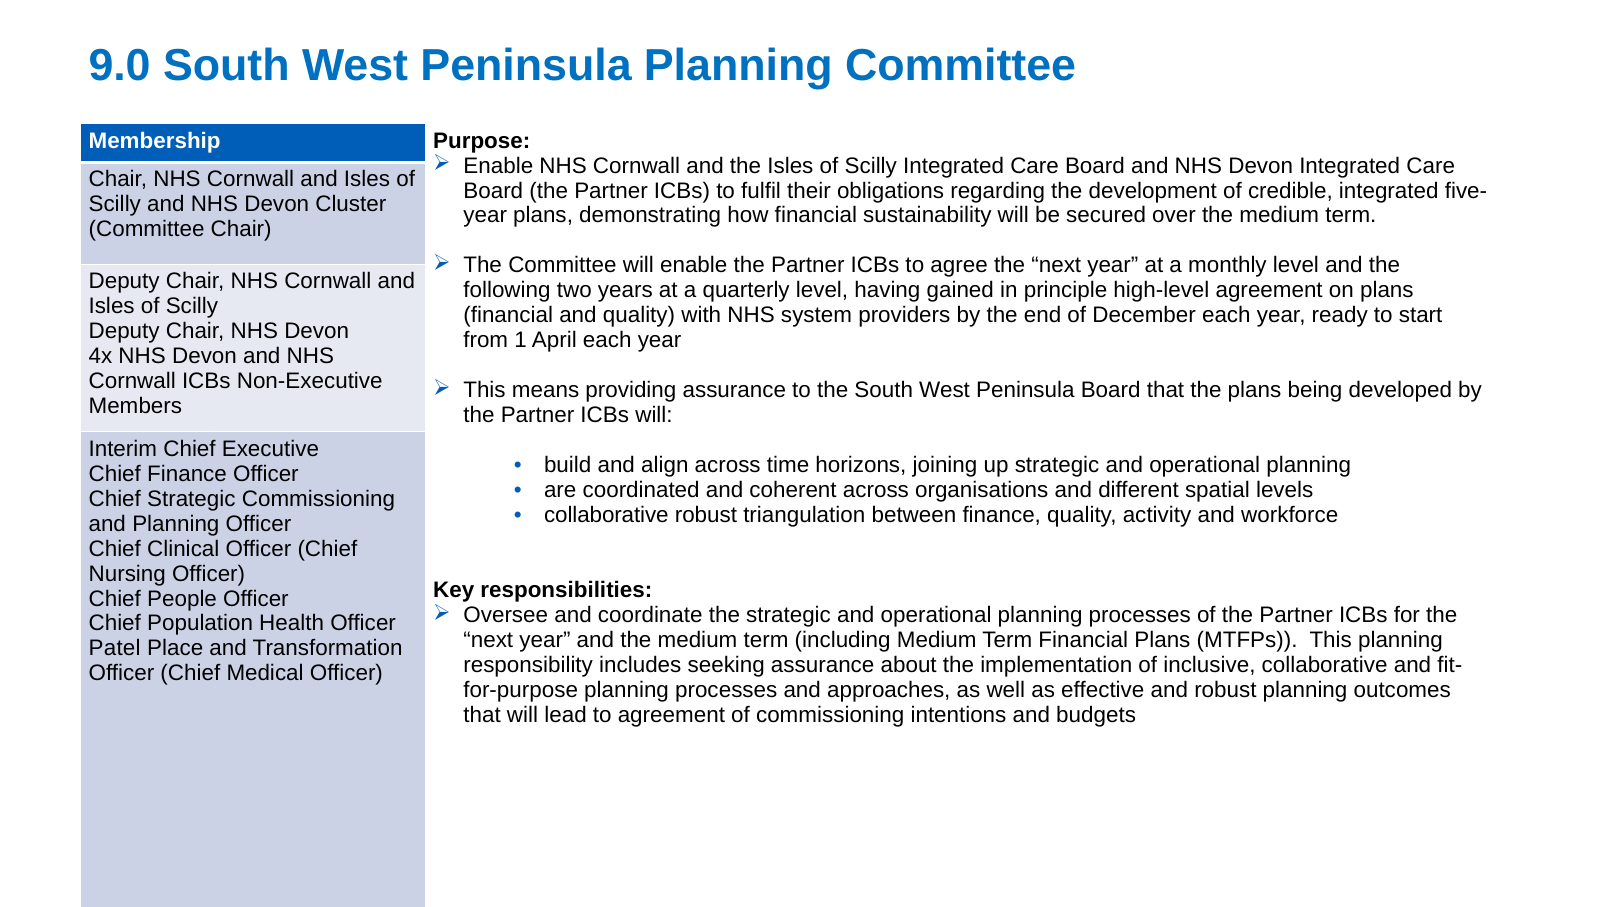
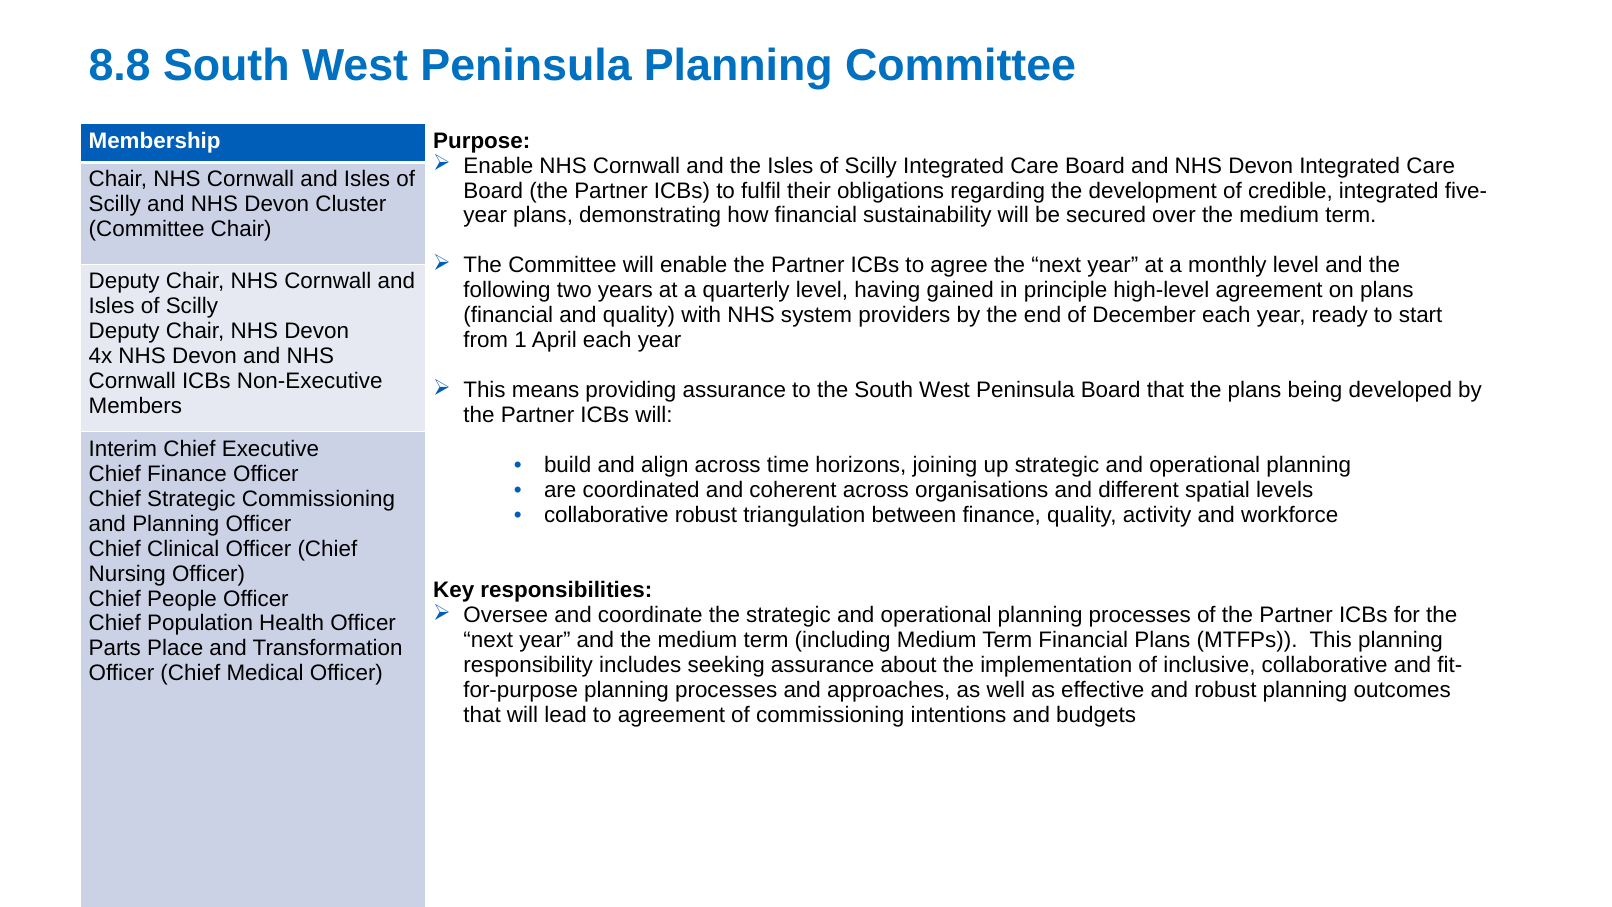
9.0: 9.0 -> 8.8 (120, 66)
Patel: Patel -> Parts (115, 648)
